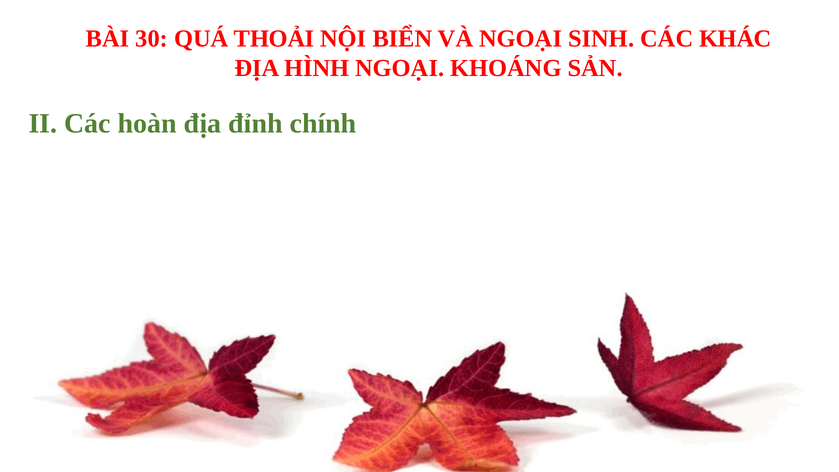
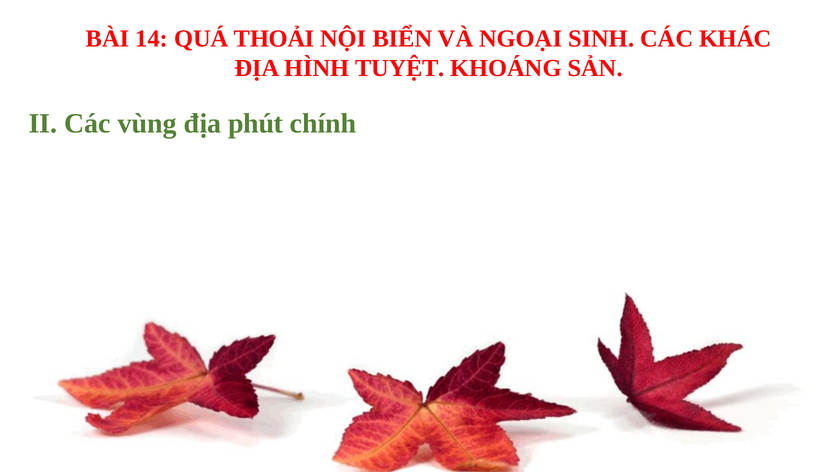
30: 30 -> 14 (152, 39)
HÌNH NGOẠI: NGOẠI -> TUYỆT (400, 68)
hoàn: hoàn -> vùng (147, 123)
đỉnh: đỉnh -> phút (256, 123)
